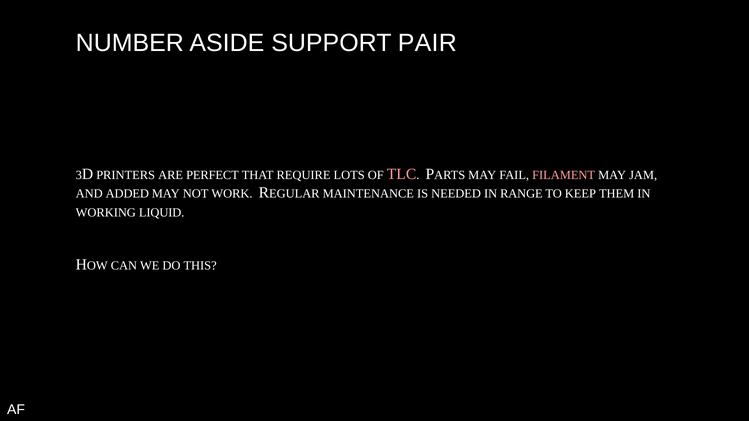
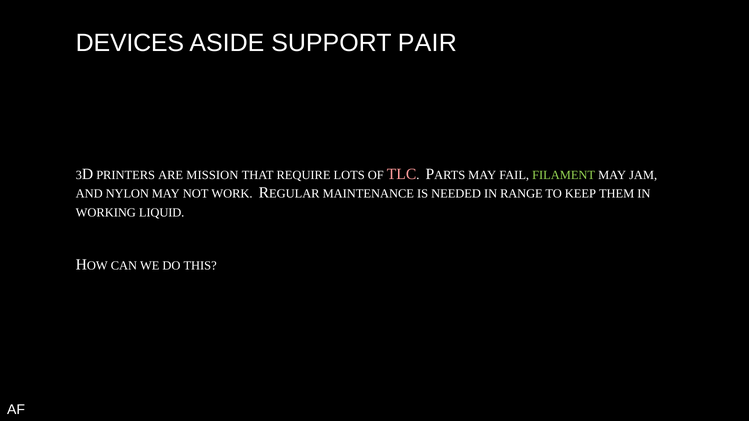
NUMBER: NUMBER -> DEVICES (130, 43)
PERFECT: PERFECT -> MISSION (212, 175)
FILAMENT colour: pink -> light green (564, 175)
ADDED: ADDED -> NYLON (127, 194)
